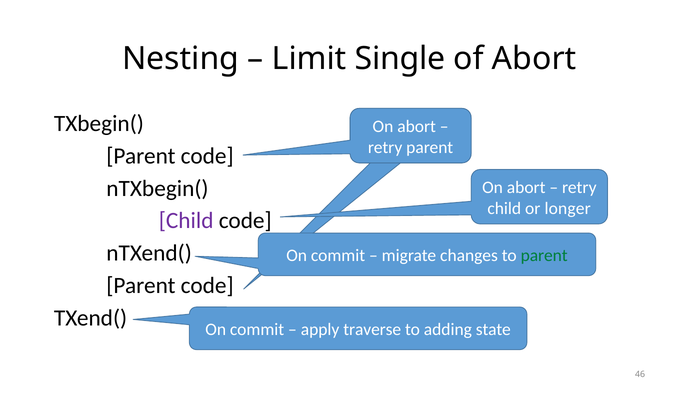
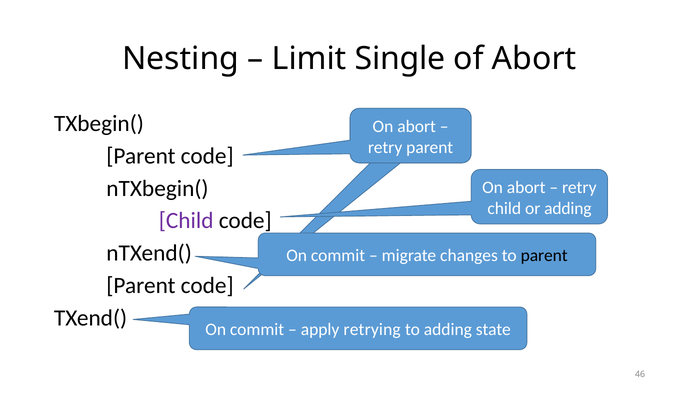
or longer: longer -> adding (568, 208)
parent colour: green -> black (544, 256)
traverse: traverse -> retrying (372, 330)
